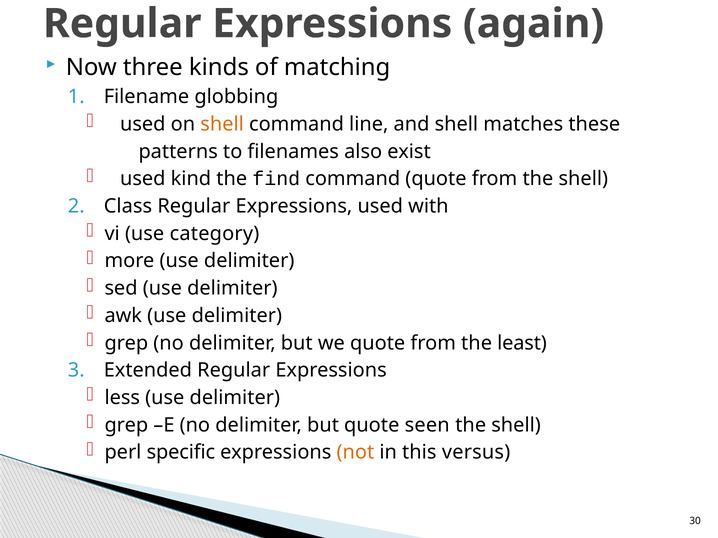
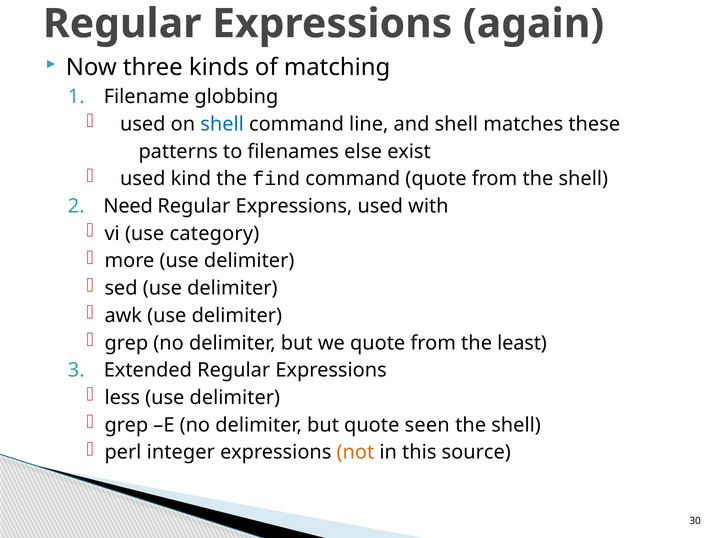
shell colour: orange -> blue (222, 124)
also: also -> else (363, 152)
Class: Class -> Need (128, 206)
specific: specific -> integer (181, 453)
versus: versus -> source (476, 453)
